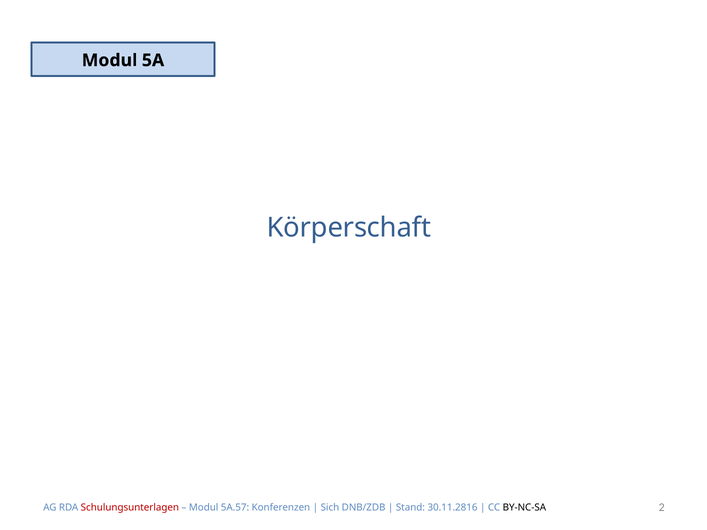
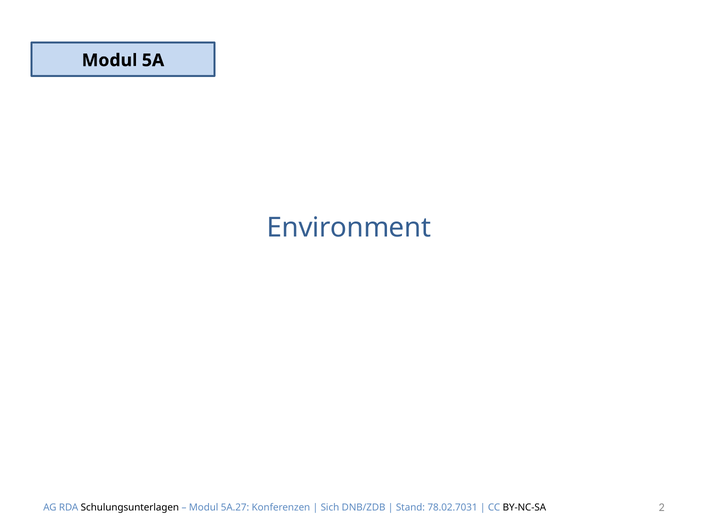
Körperschaft: Körperschaft -> Environment (349, 228)
Schulungsunterlagen colour: red -> black (130, 508)
5A.57: 5A.57 -> 5A.27 (235, 508)
30.11.2816: 30.11.2816 -> 78.02.7031 (453, 508)
